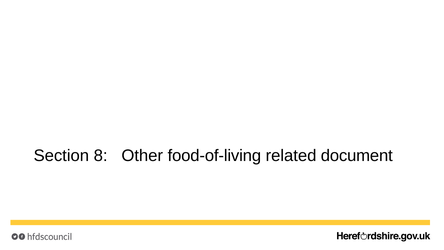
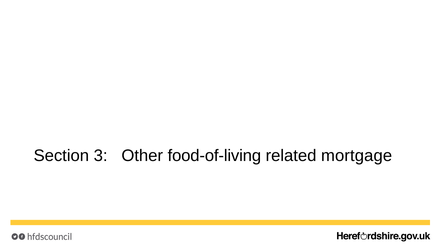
8: 8 -> 3 (101, 155)
document: document -> mortgage (357, 155)
